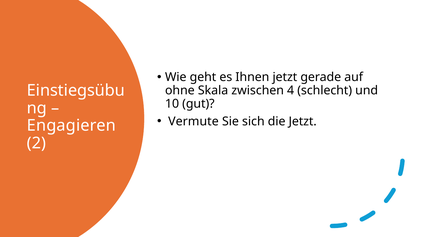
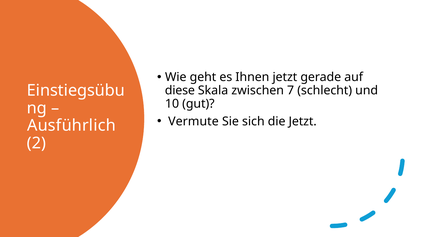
ohne: ohne -> diese (180, 91)
4: 4 -> 7 (291, 91)
Engagieren: Engagieren -> Ausführlich (71, 126)
